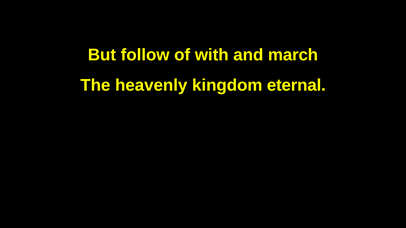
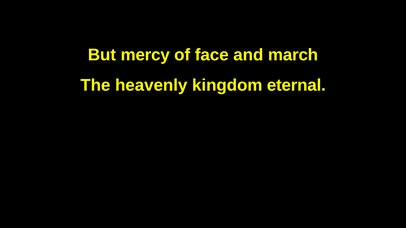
follow: follow -> mercy (145, 55)
with: with -> face (212, 55)
